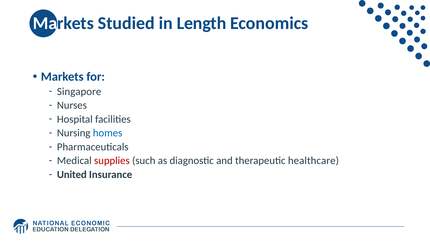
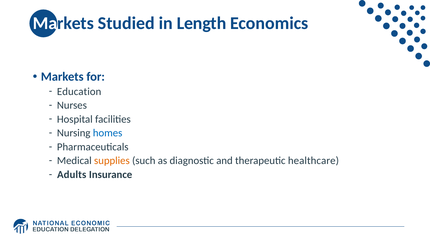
Singapore: Singapore -> Education (79, 91)
supplies colour: red -> orange (112, 161)
United: United -> Adults (72, 175)
